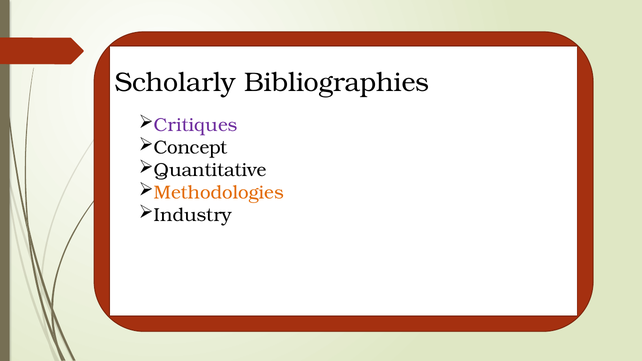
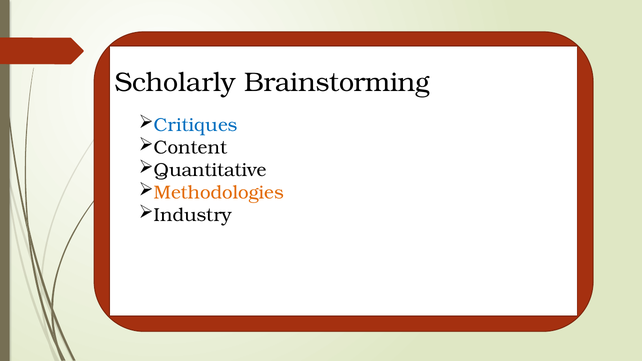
Bibliographies: Bibliographies -> Brainstorming (337, 82)
Critiques colour: purple -> blue (196, 125)
Concept: Concept -> Content (191, 148)
